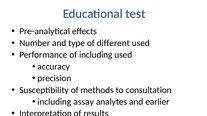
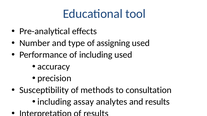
test: test -> tool (136, 14)
different: different -> assigning (113, 43)
and earlier: earlier -> results (157, 102)
